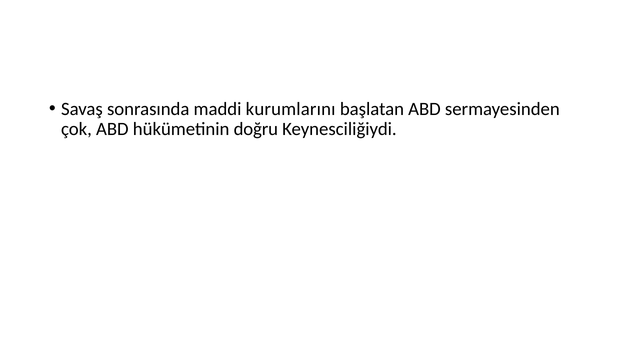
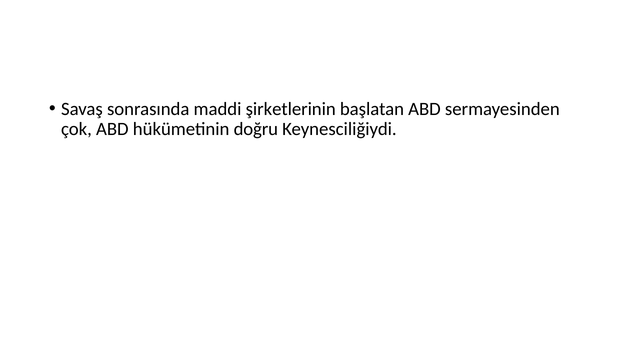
kurumlarını: kurumlarını -> şirketlerinin (291, 109)
